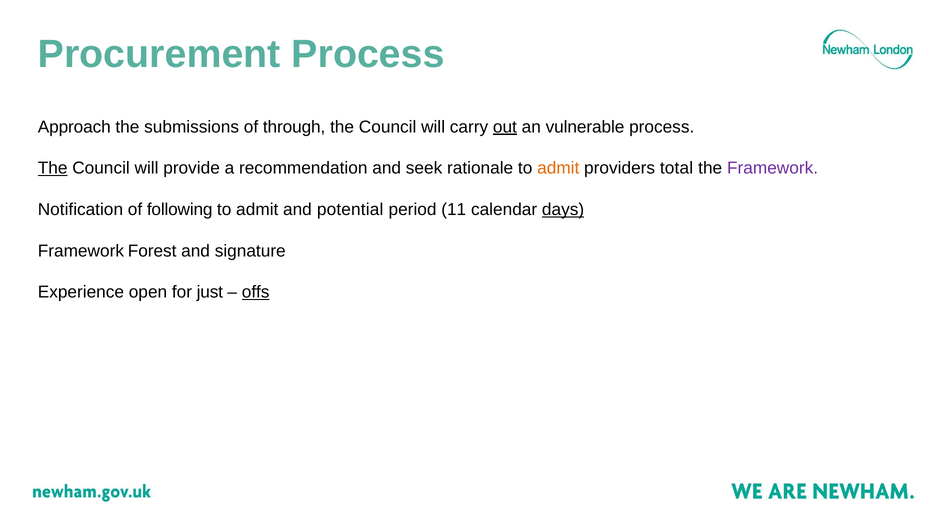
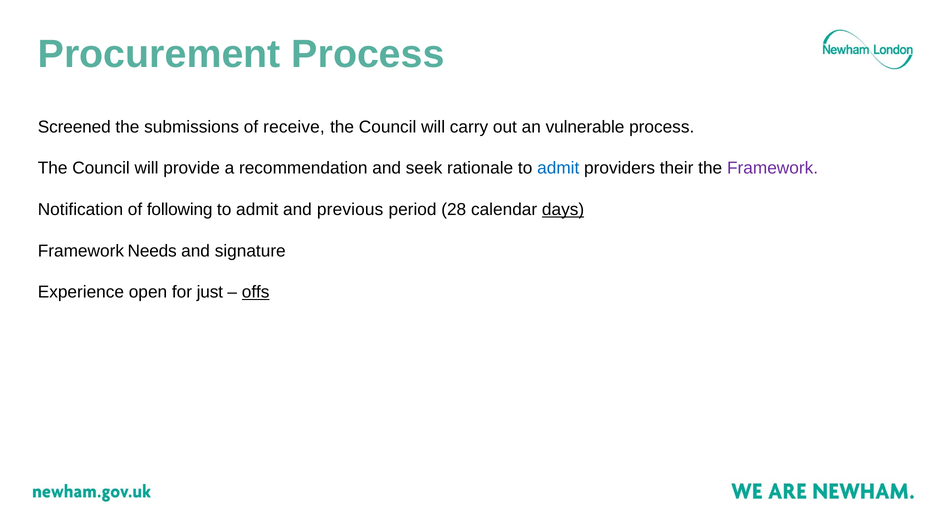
Approach: Approach -> Screened (74, 127)
through: through -> receive (294, 127)
out underline: present -> none (505, 127)
The underline: present -> none (53, 168)
admit colour: orange -> blue (558, 168)
total: total -> their (677, 168)
potential: potential -> previous (350, 210)
11: 11 -> 28 (454, 210)
Forest: Forest -> Needs (152, 251)
